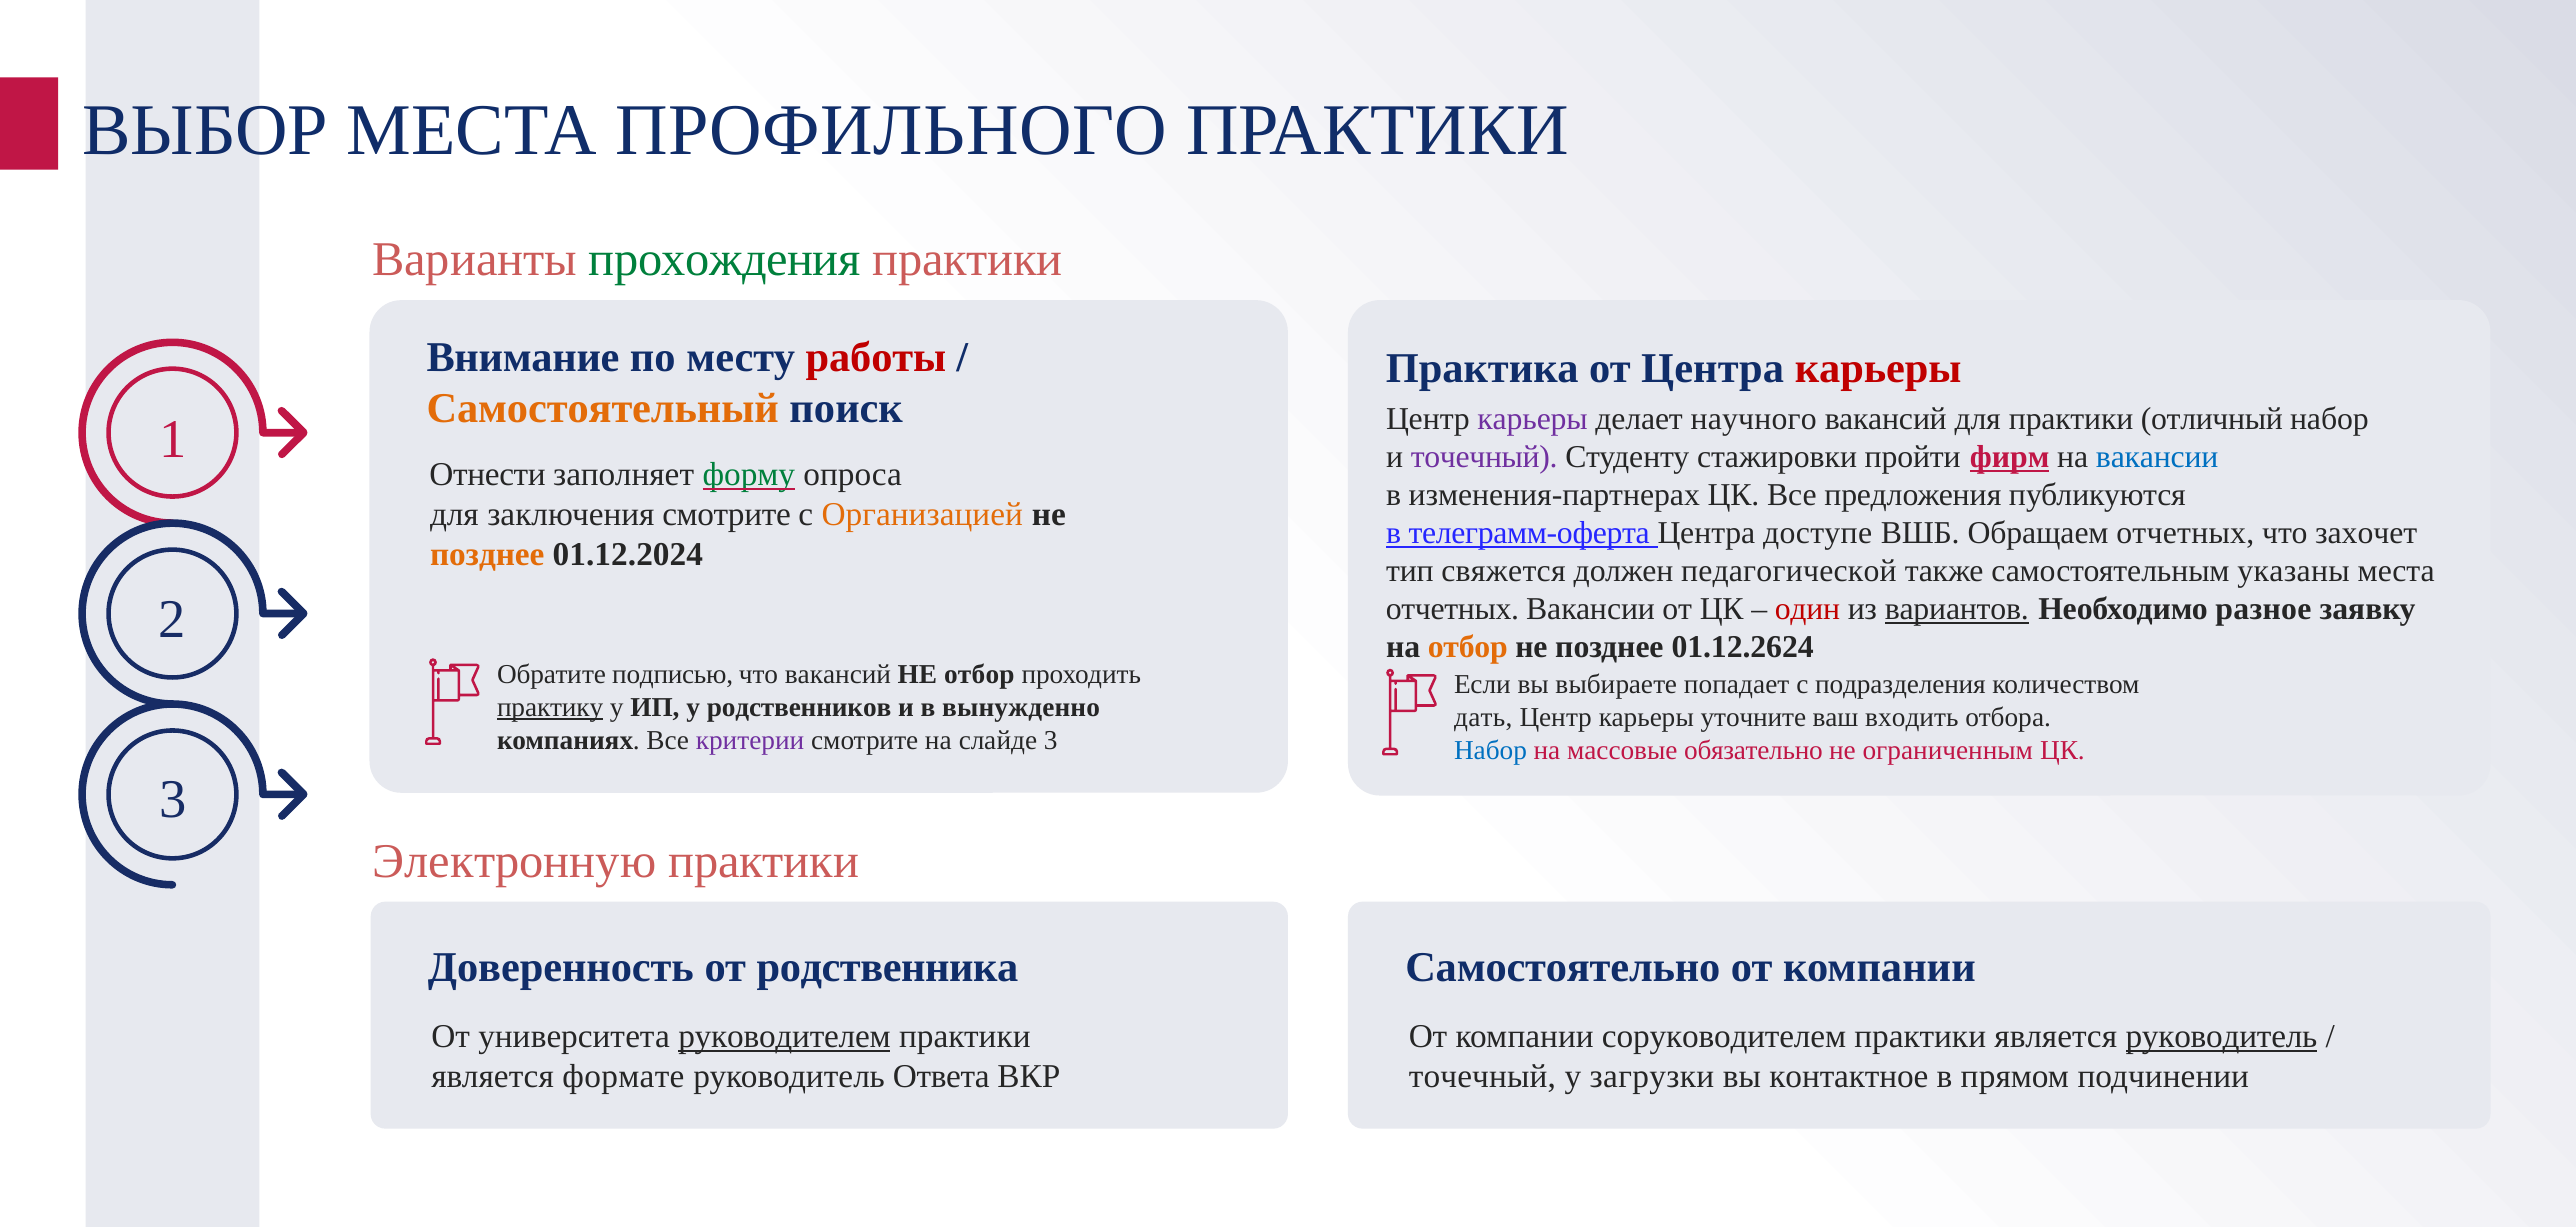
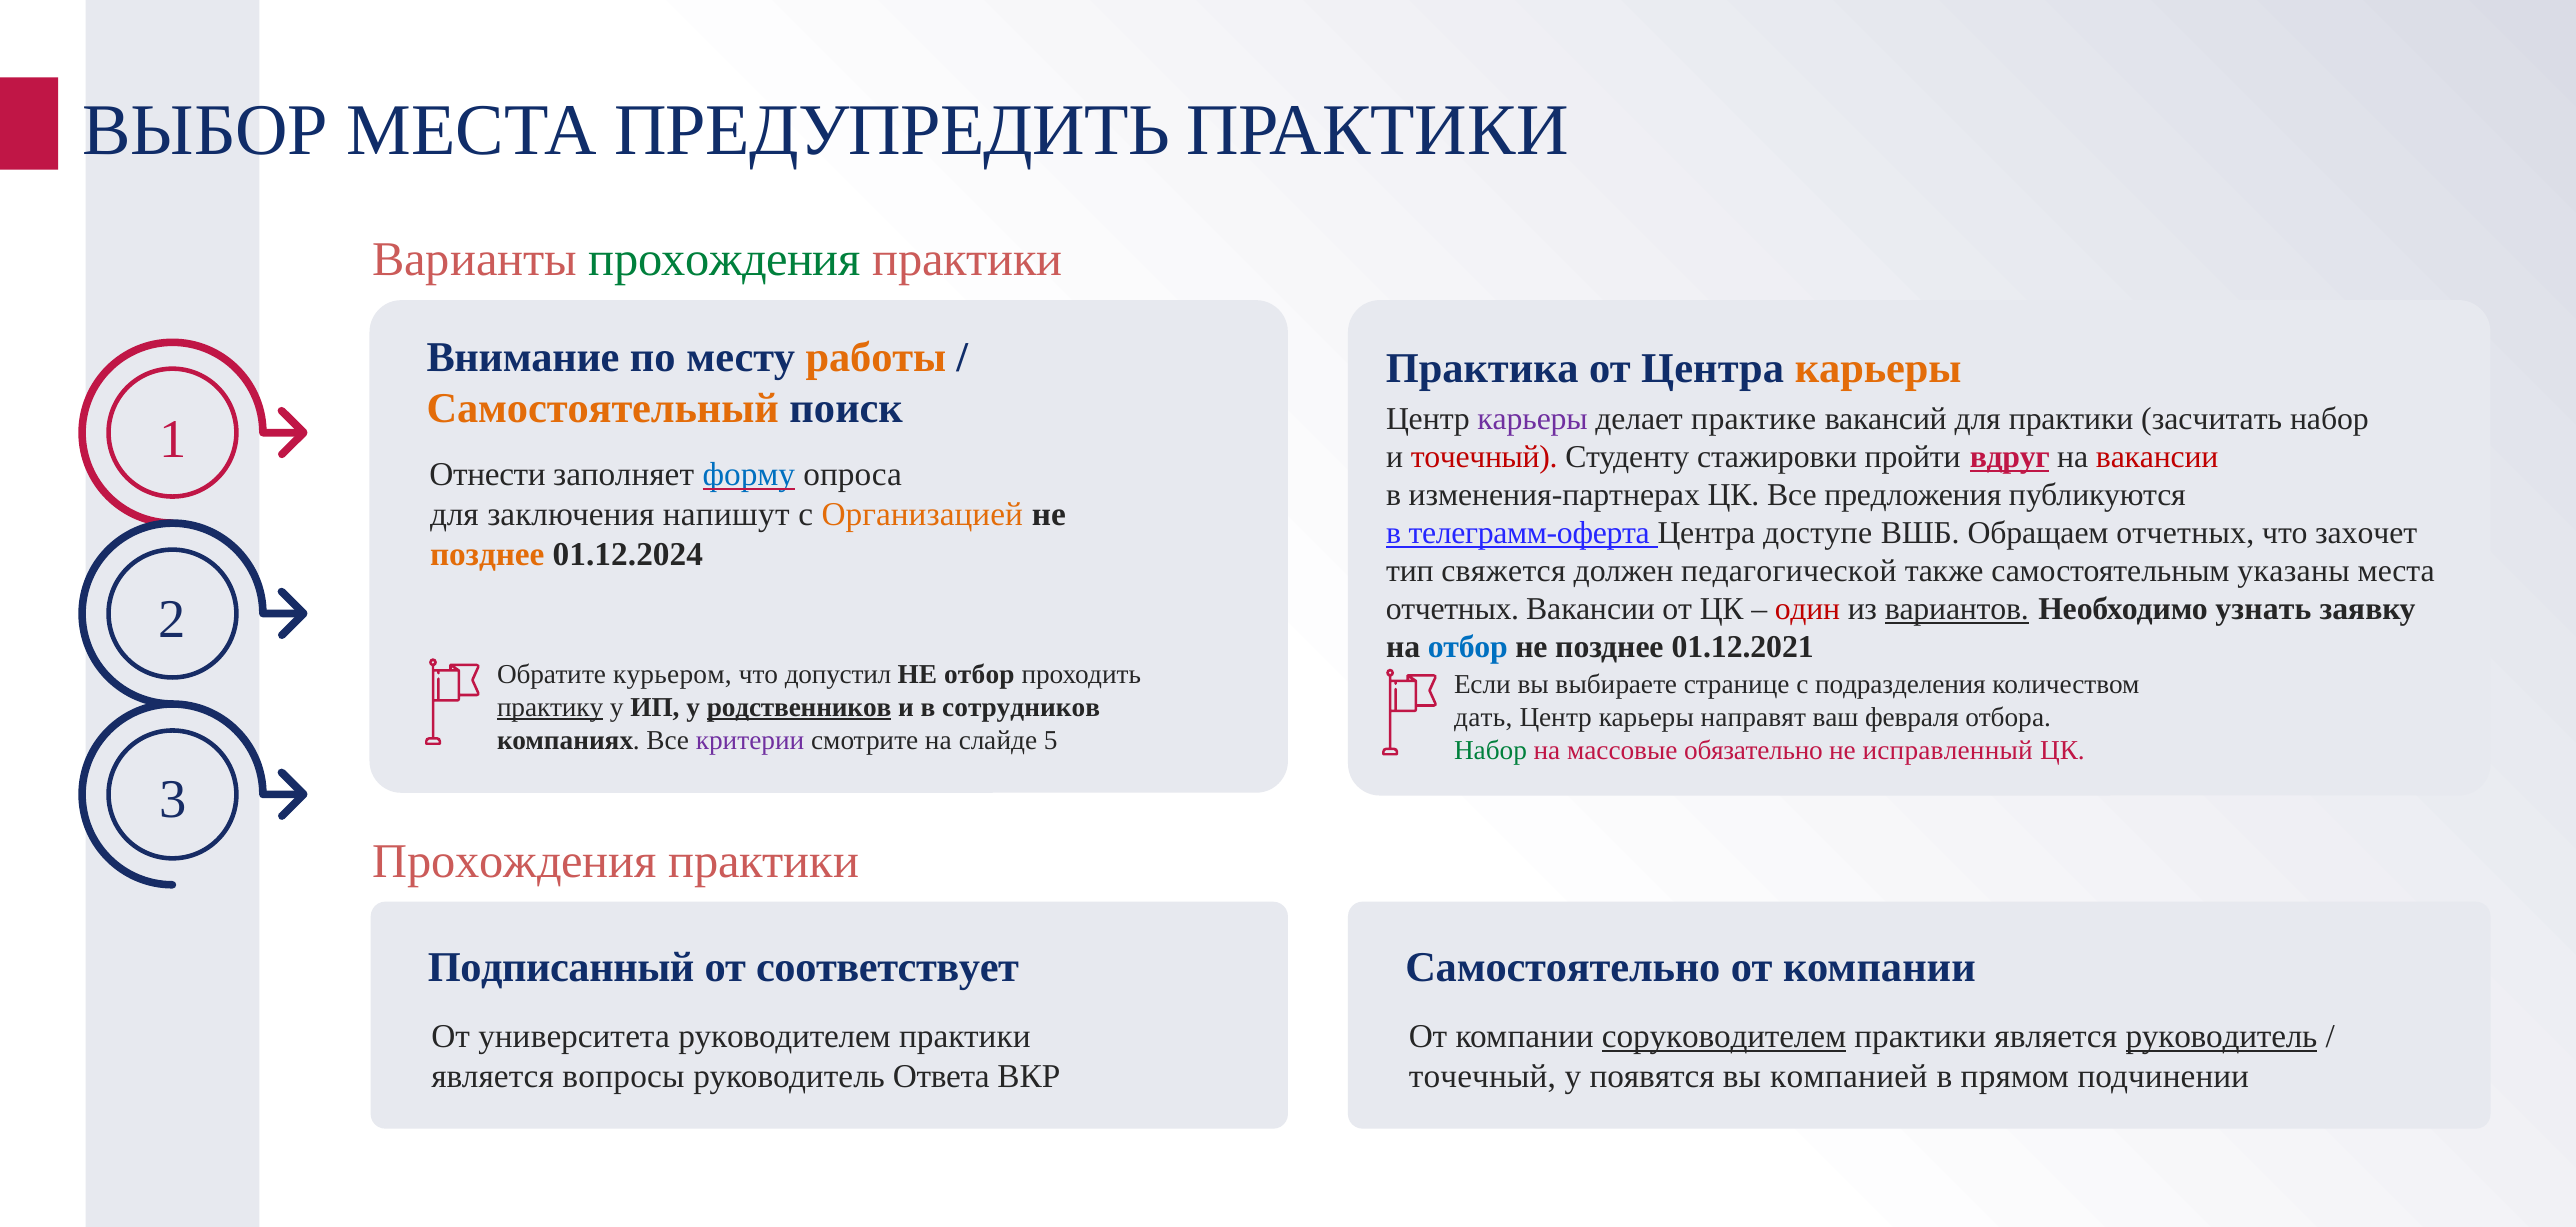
ПРОФИЛЬНОГО: ПРОФИЛЬНОГО -> ПРЕДУПРЕДИТЬ (892, 130)
работы colour: red -> orange (876, 358)
карьеры colour: red -> orange (1878, 369)
научного: научного -> практике (1754, 419)
отличный: отличный -> засчитать (2212, 419)
точечный colour: purple -> red (1484, 457)
фирм: фирм -> вдруг (2010, 457)
вакансии colour: blue -> red (2157, 457)
форму colour: green -> blue (749, 474)
заключения смотрите: смотрите -> напишут (726, 514)
разное: разное -> узнать (2263, 609)
отбор colour: orange -> blue (1468, 647)
01.12.2624: 01.12.2624 -> 01.12.2021 (1743, 647)
подписью: подписью -> курьером (672, 674)
что вакансий: вакансий -> допустил (838, 674)
попадает: попадает -> странице (1737, 685)
родственников underline: none -> present (799, 707)
вынужденно: вынужденно -> сотрудников (1021, 707)
уточните: уточните -> направят (1753, 718)
входить: входить -> февраля (1912, 718)
слайде 3: 3 -> 5 (1051, 740)
Набор colour: blue -> green (1491, 750)
ограниченным: ограниченным -> исправленный (1948, 750)
Электронную: Электронную -> Прохождения (515, 861)
Доверенность: Доверенность -> Подписанный (561, 967)
родственника: родственника -> соответствует (888, 967)
руководителем underline: present -> none (784, 1036)
соруководителем underline: none -> present (1724, 1036)
формате: формате -> вопросы (624, 1076)
загрузки: загрузки -> появятся (1652, 1076)
контактное: контактное -> компанией (1849, 1076)
